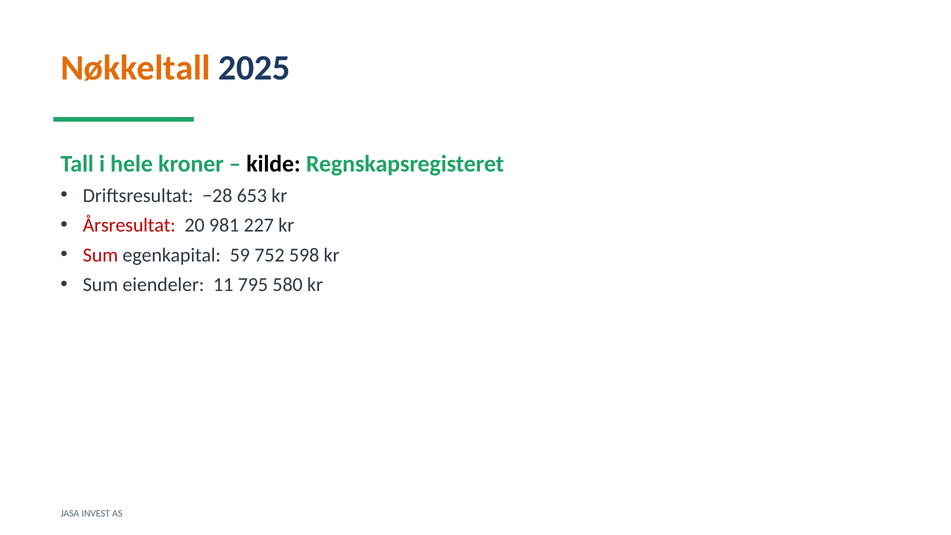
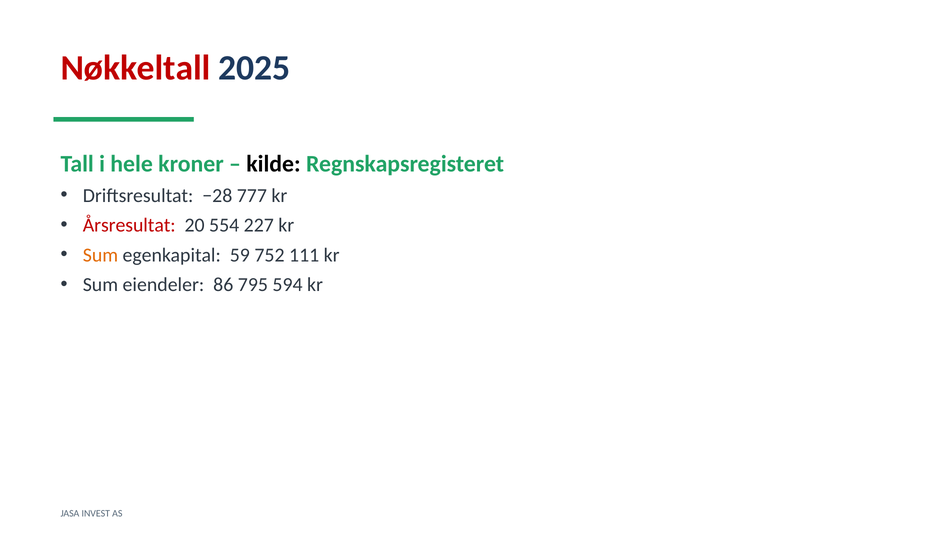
Nøkkeltall colour: orange -> red (135, 68)
653: 653 -> 777 (252, 196)
981: 981 -> 554 (224, 225)
Sum colour: red -> orange (100, 255)
598: 598 -> 111 (304, 255)
11: 11 -> 86 (223, 285)
580: 580 -> 594 (288, 285)
